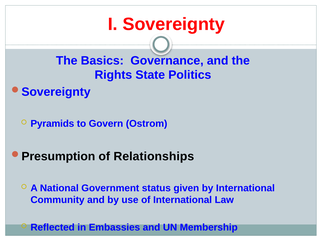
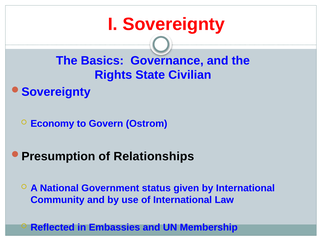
Politics: Politics -> Civilian (190, 75)
Pyramids: Pyramids -> Economy (52, 124)
